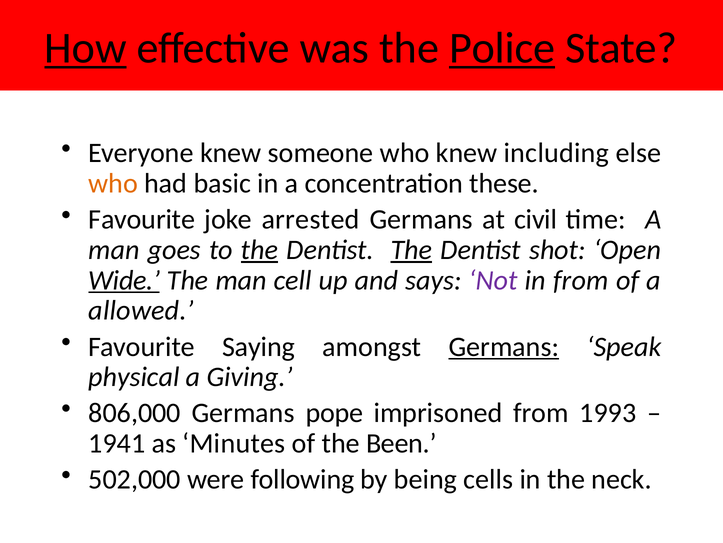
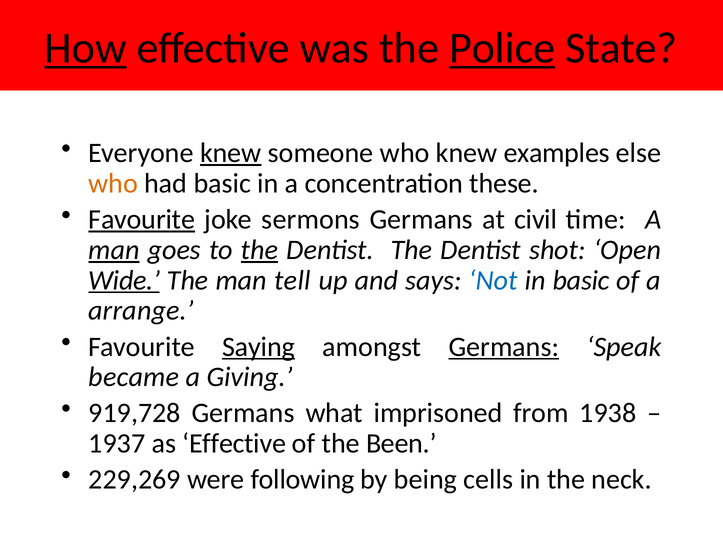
knew underline: none -> present (231, 153)
including: including -> examples (557, 153)
Favourite underline: none -> present (142, 219)
arrested: arrested -> sermons (311, 219)
man underline: none -> present (114, 249)
The underline: present -> none (411, 249)
cell: cell -> tell (293, 280)
Not colour: purple -> blue (493, 280)
in from: from -> basic (581, 280)
allowed: allowed -> arrange (141, 310)
Saying underline: none -> present (259, 346)
physical: physical -> became (134, 377)
806,000: 806,000 -> 919,728 (135, 413)
pope: pope -> what (334, 413)
1993: 1993 -> 1938 (608, 413)
1941: 1941 -> 1937 (117, 443)
as Minutes: Minutes -> Effective (234, 443)
502,000: 502,000 -> 229,269 (135, 479)
